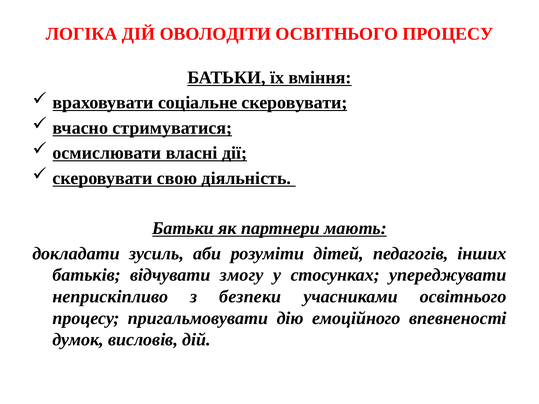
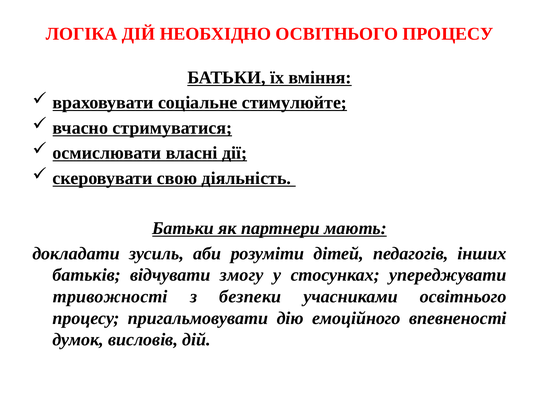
ОВОЛОДІТИ: ОВОЛОДІТИ -> НЕОБХІДНО (215, 34)
соціальне скеровувати: скеровувати -> стимулюйте (294, 103)
неприскіпливо: неприскіпливо -> тривожності (110, 297)
